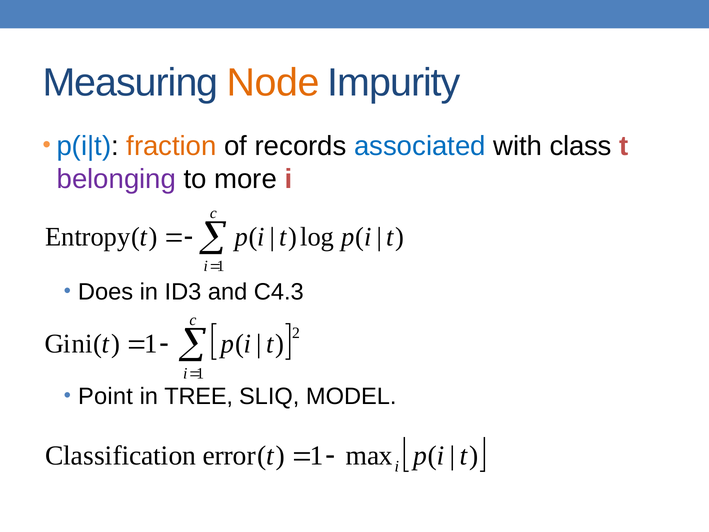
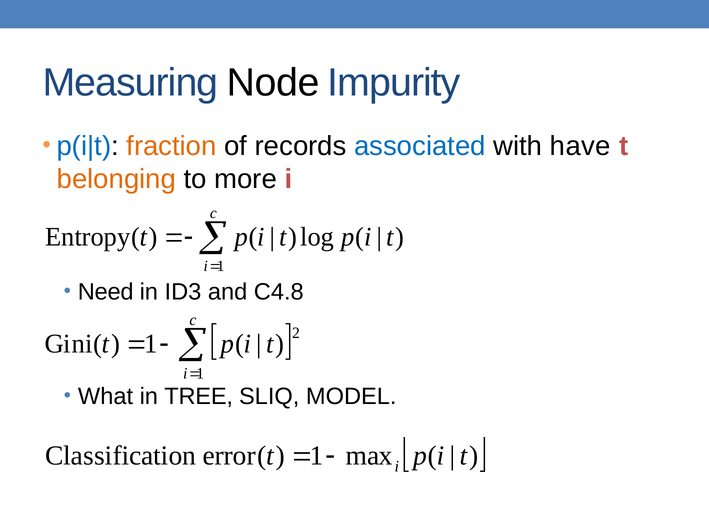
Node colour: orange -> black (273, 83)
class: class -> have (580, 146)
belonging colour: purple -> orange (116, 179)
Does: Does -> Need (106, 292)
C4.3: C4.3 -> C4.8 (279, 292)
Point: Point -> What (106, 396)
